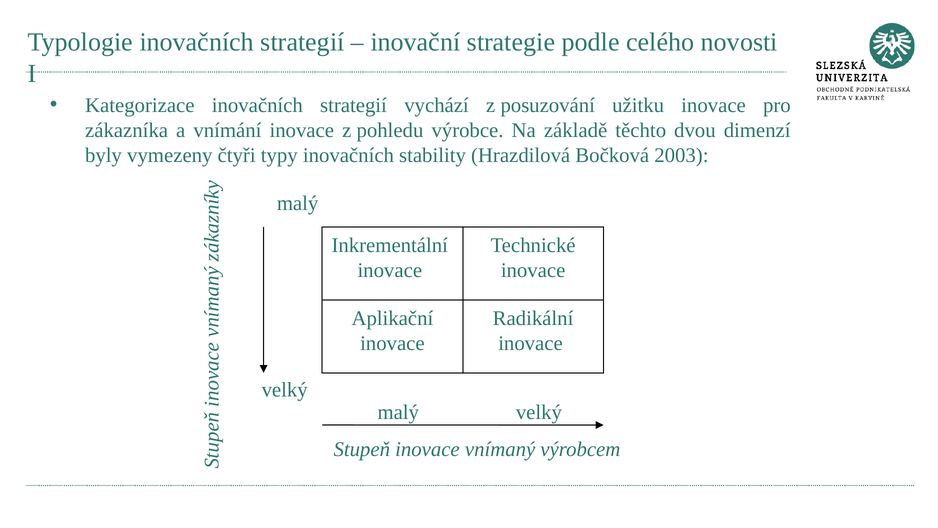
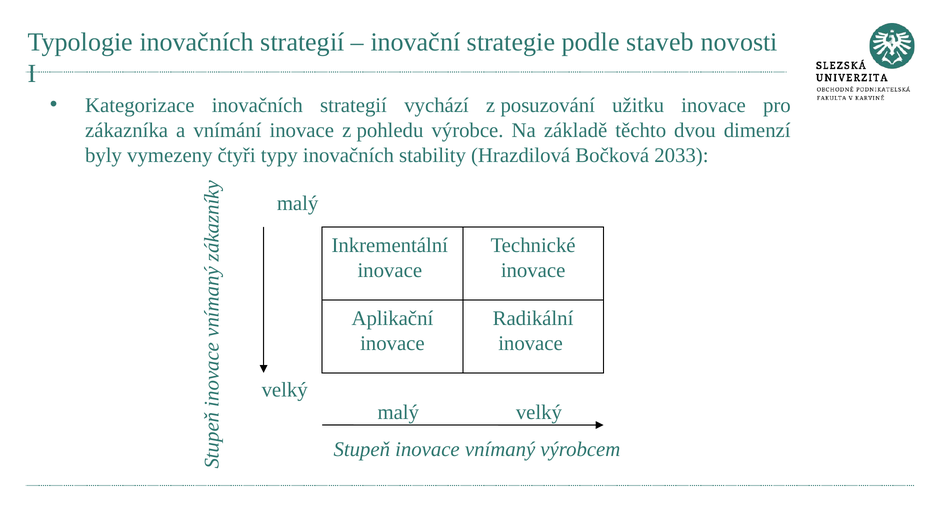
celého: celého -> staveb (660, 42)
2003: 2003 -> 2033 (681, 155)
